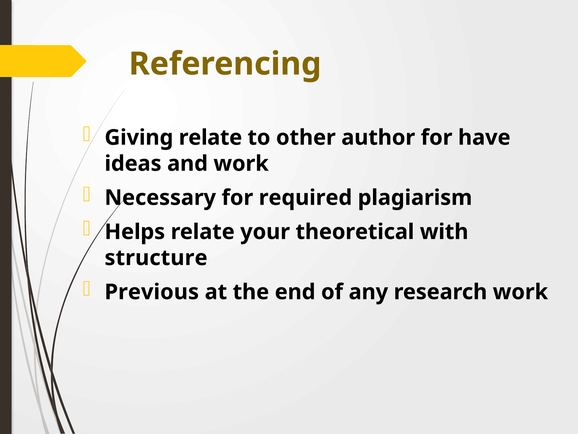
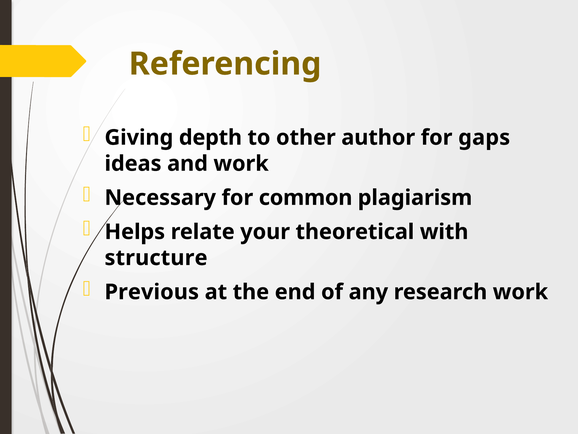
Giving relate: relate -> depth (210, 137)
have: have -> gaps (484, 137)
required: required -> common (306, 198)
